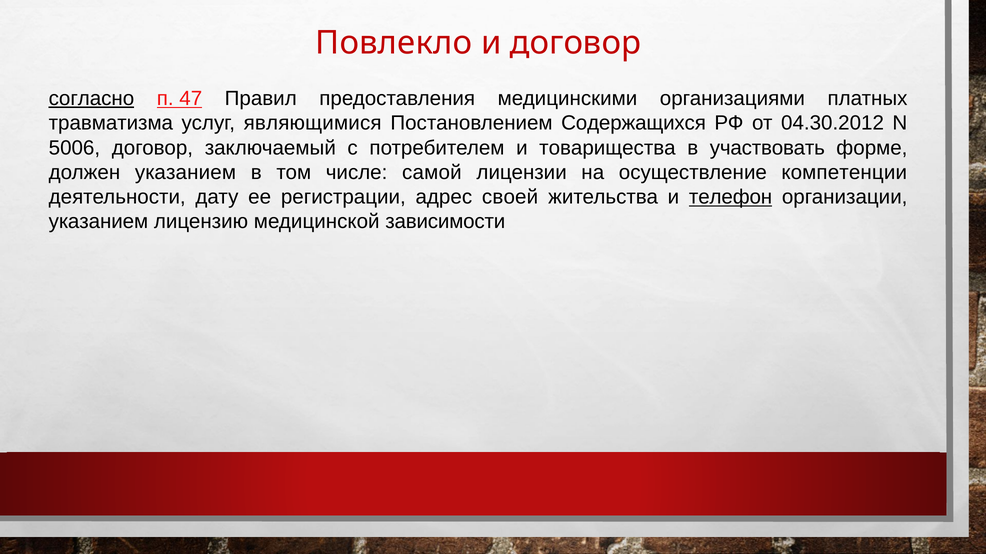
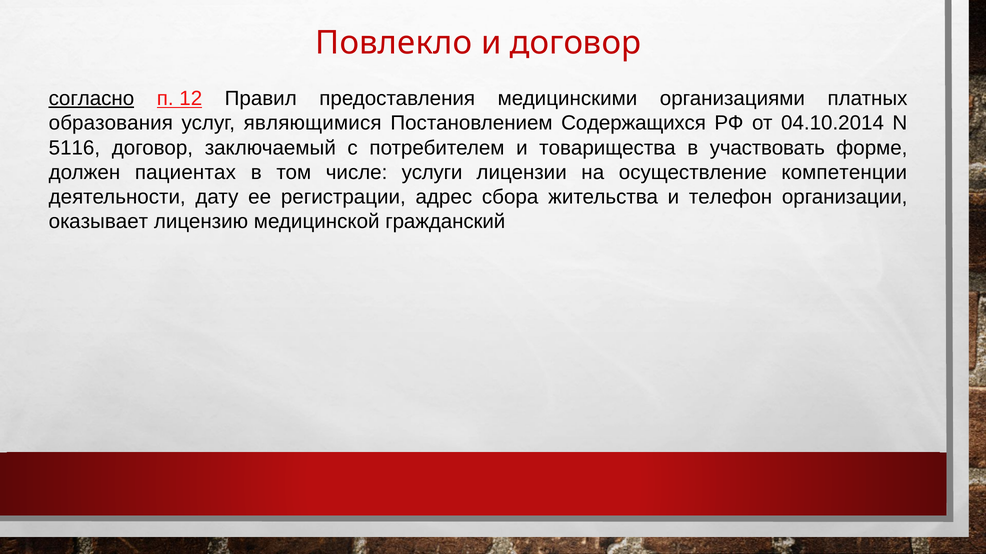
47: 47 -> 12 (191, 99)
травматизма: травматизма -> образования (111, 123)
04.30.2012: 04.30.2012 -> 04.10.2014 (833, 123)
5006: 5006 -> 5116 (74, 148)
должен указанием: указанием -> пациентах (185, 173)
самой: самой -> услуги (432, 173)
своей: своей -> сбора (510, 197)
телефон underline: present -> none (731, 197)
указанием: указанием -> оказывает (98, 222)
зависимости: зависимости -> гражданский (445, 222)
